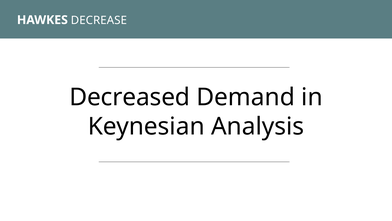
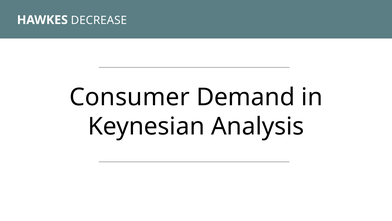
Decreased: Decreased -> Consumer (129, 97)
